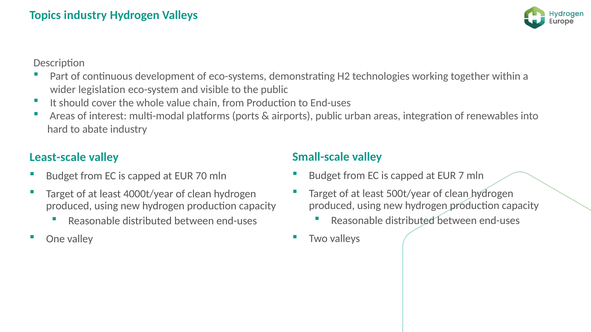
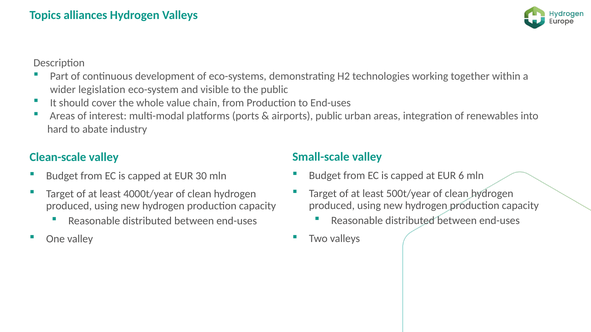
Topics industry: industry -> alliances (85, 15)
Least-scale: Least-scale -> Clean-scale (58, 157)
7: 7 -> 6 (461, 176)
70: 70 -> 30 (201, 176)
